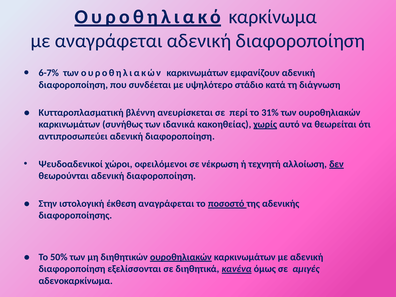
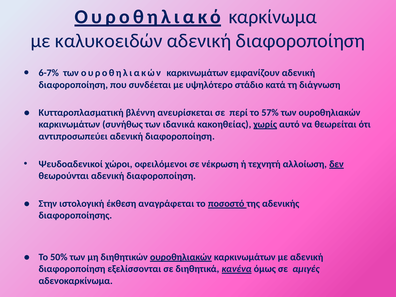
με αναγράφεται: αναγράφεται -> καλυκοειδών (109, 41)
31%: 31% -> 57% (270, 113)
